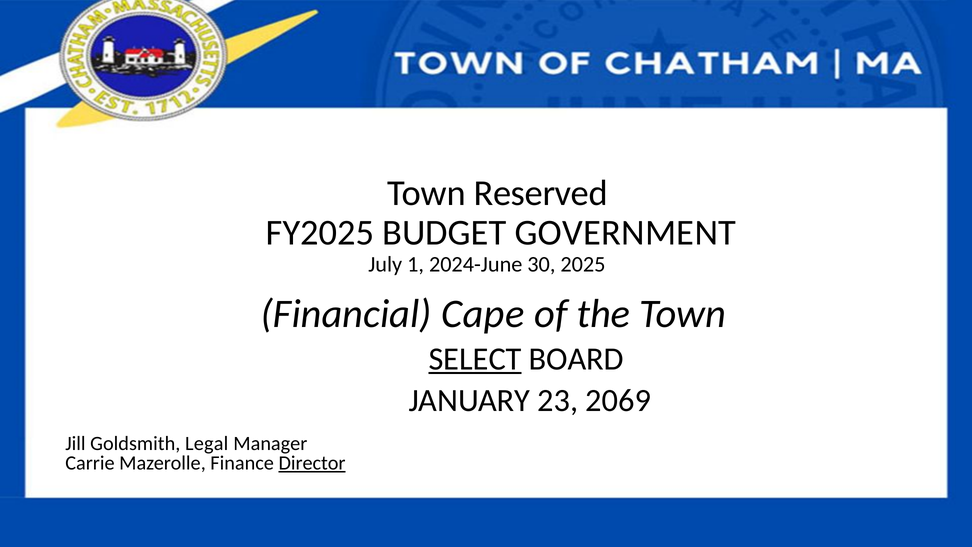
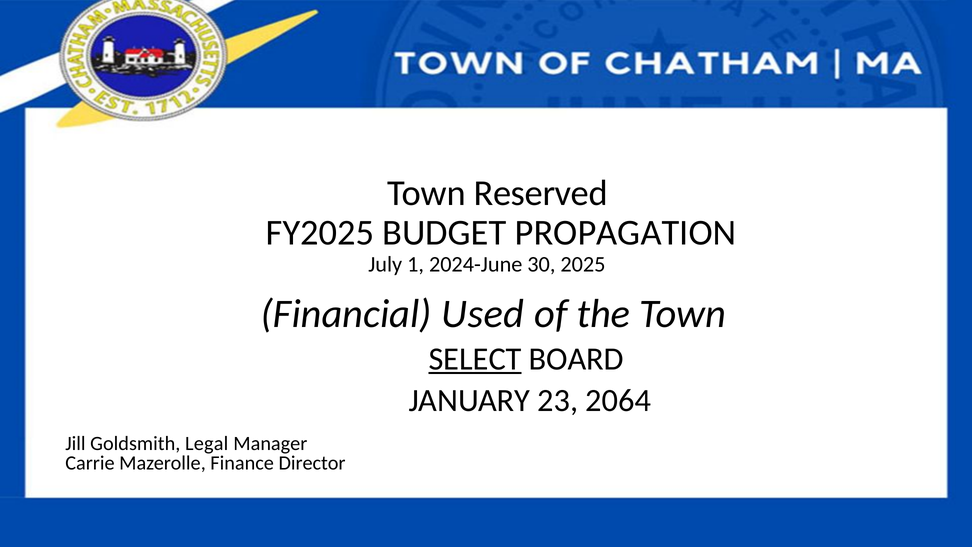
GOVERNMENT: GOVERNMENT -> PROPAGATION (625, 233)
Cape: Cape -> Used (483, 314)
2069: 2069 -> 2064 (618, 400)
Director underline: present -> none (312, 463)
